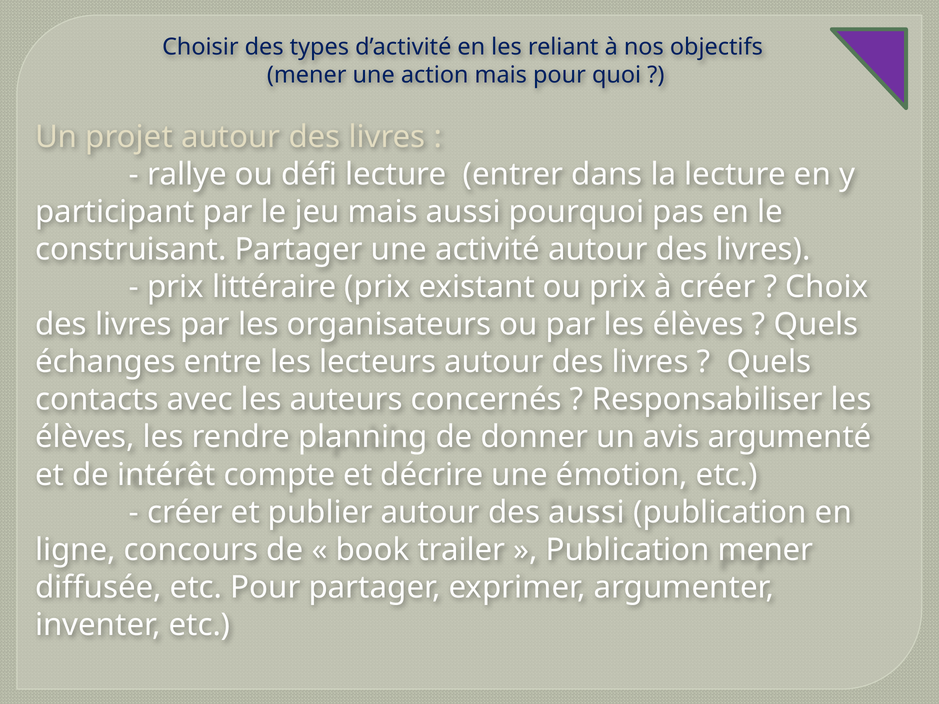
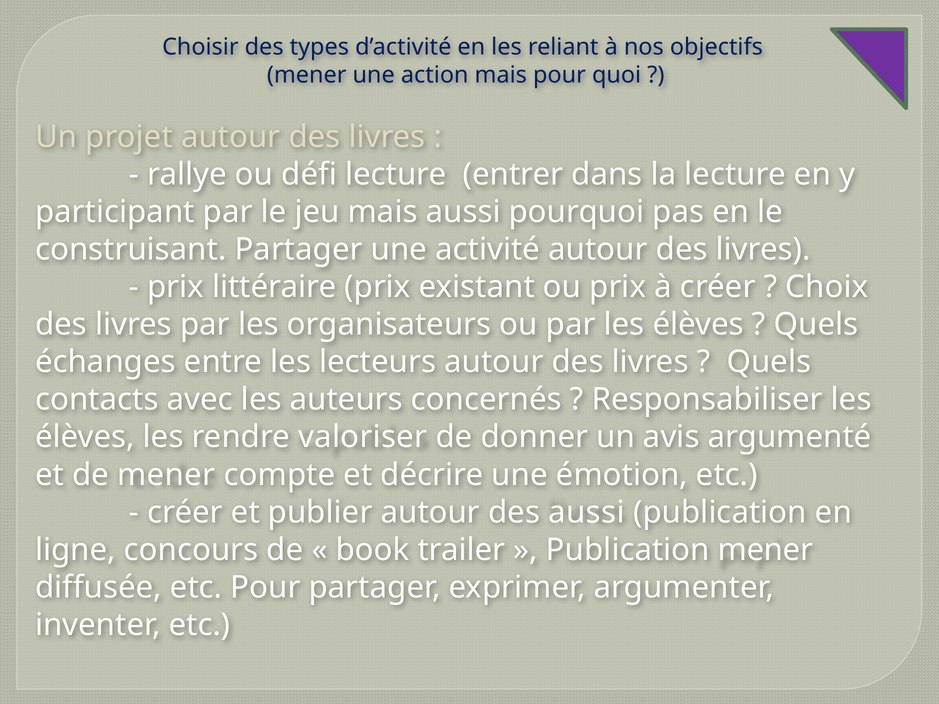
planning: planning -> valoriser (363, 437)
de intérêt: intérêt -> mener (166, 475)
